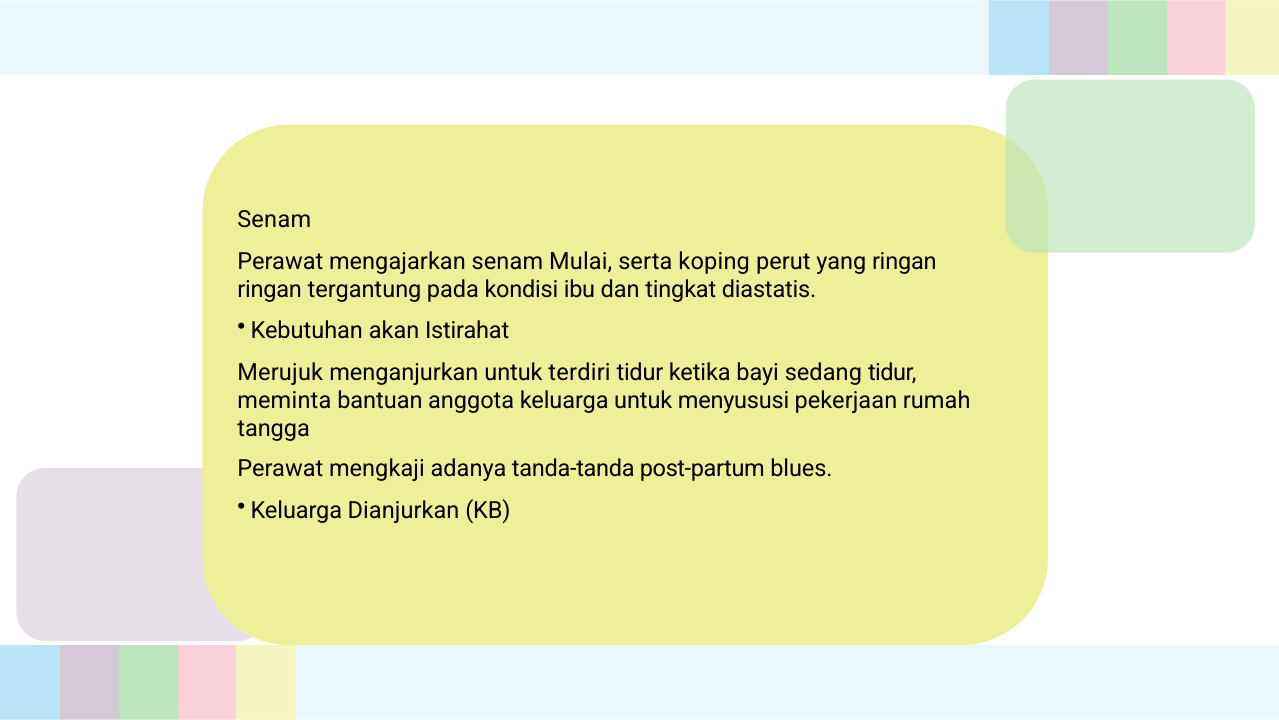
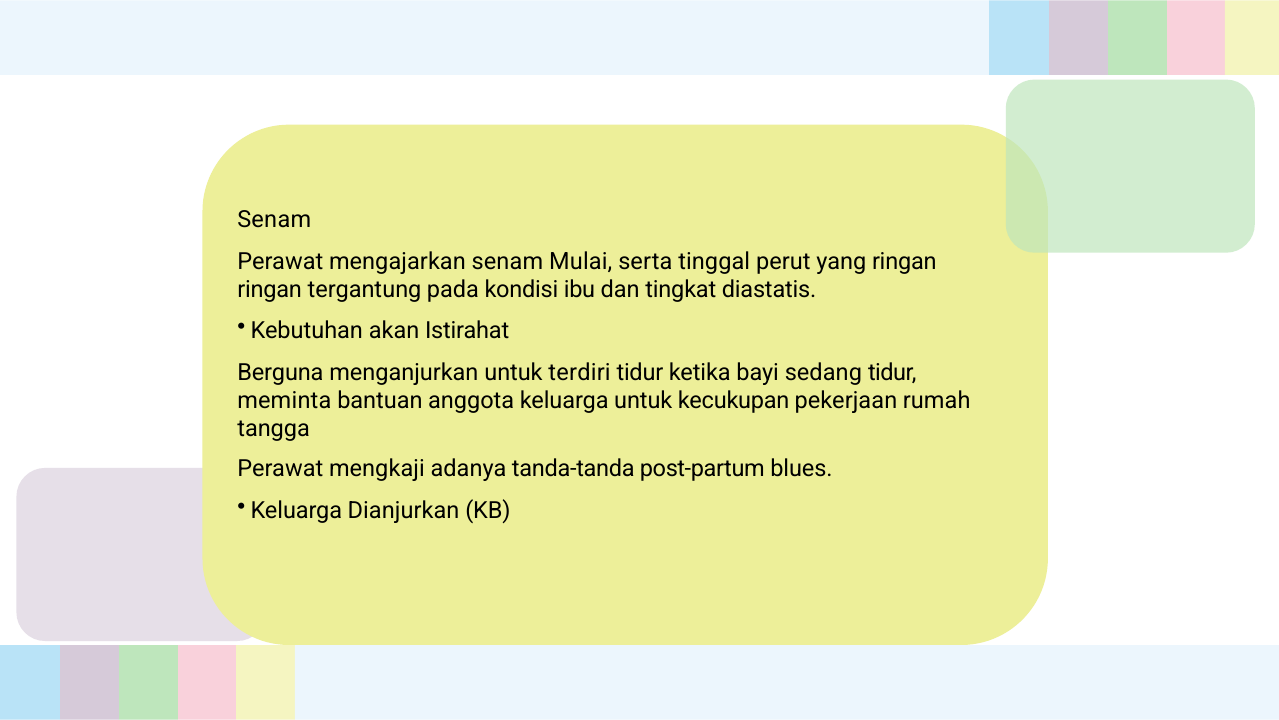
koping: koping -> tinggal (714, 262)
Merujuk: Merujuk -> Berguna (280, 373)
menyususi: menyususi -> kecukupan (734, 401)
